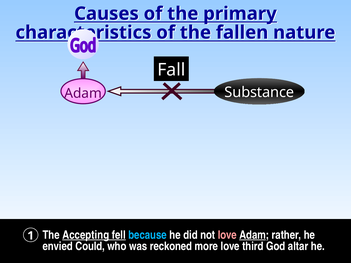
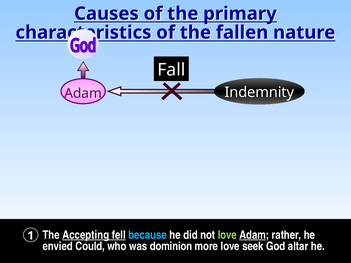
Substance: Substance -> Indemnity (259, 92)
love colour: pink -> light green (227, 235)
reckoned: reckoned -> dominion (171, 247)
third: third -> seek (253, 247)
